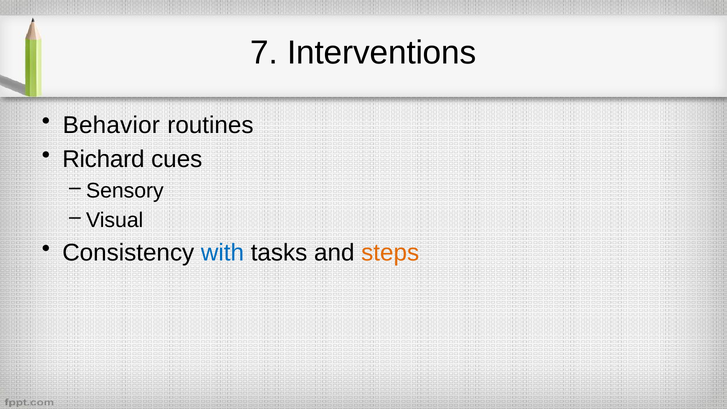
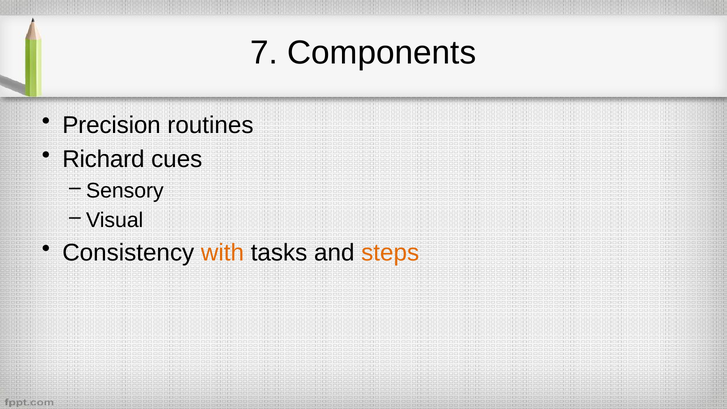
Interventions: Interventions -> Components (382, 53)
Behavior: Behavior -> Precision (111, 125)
with colour: blue -> orange (222, 253)
